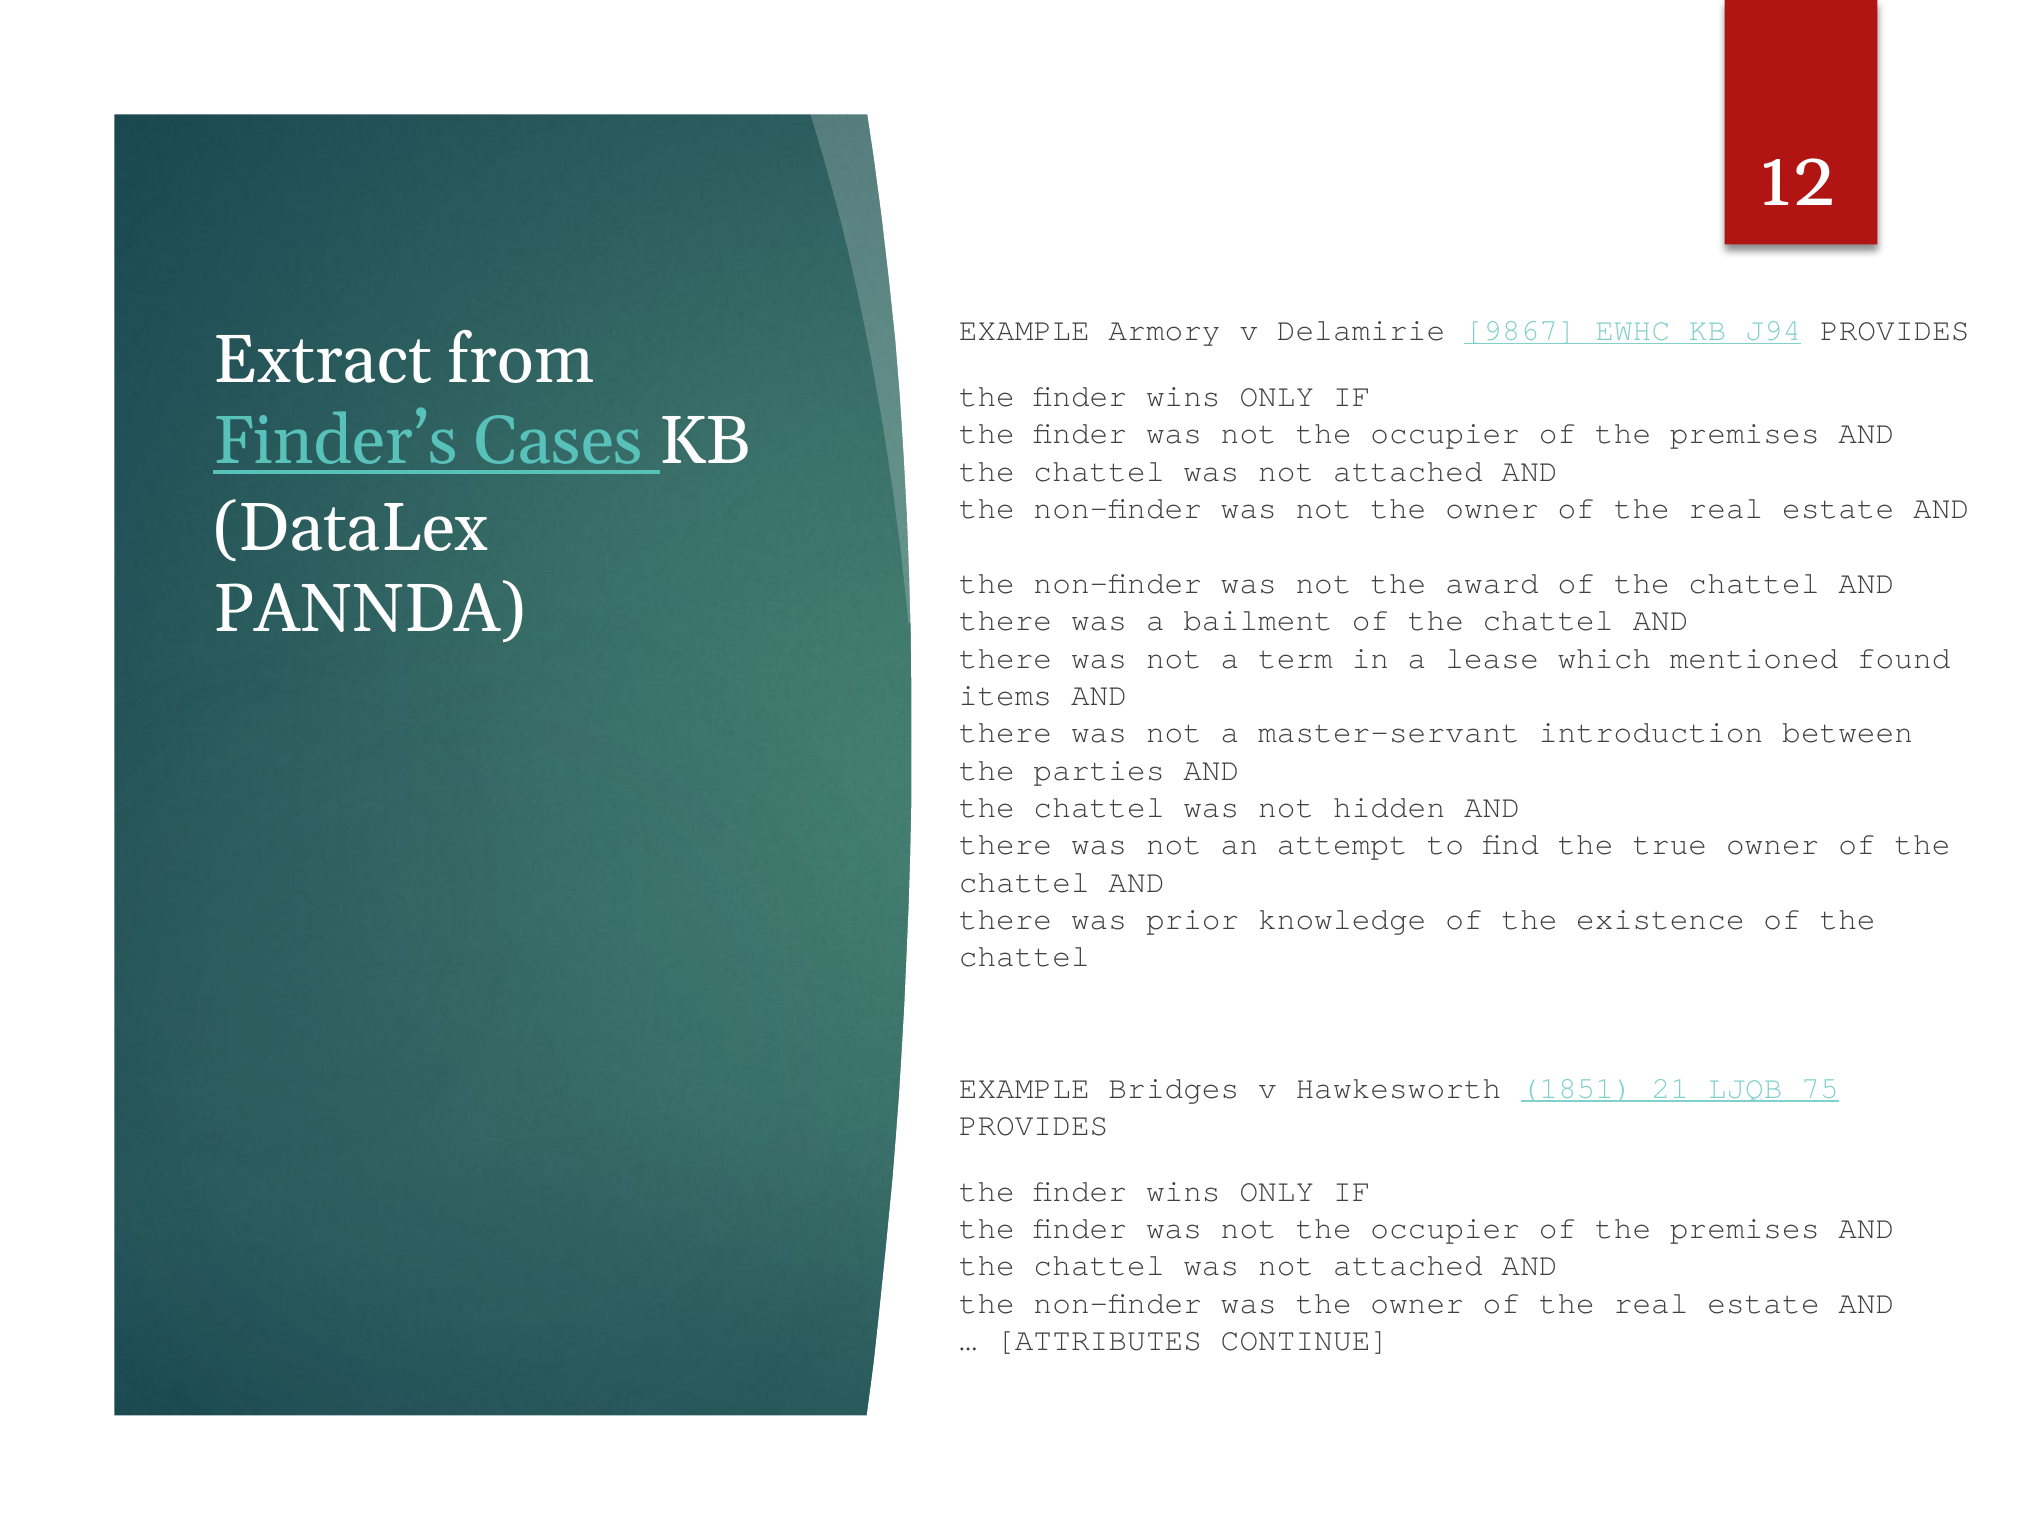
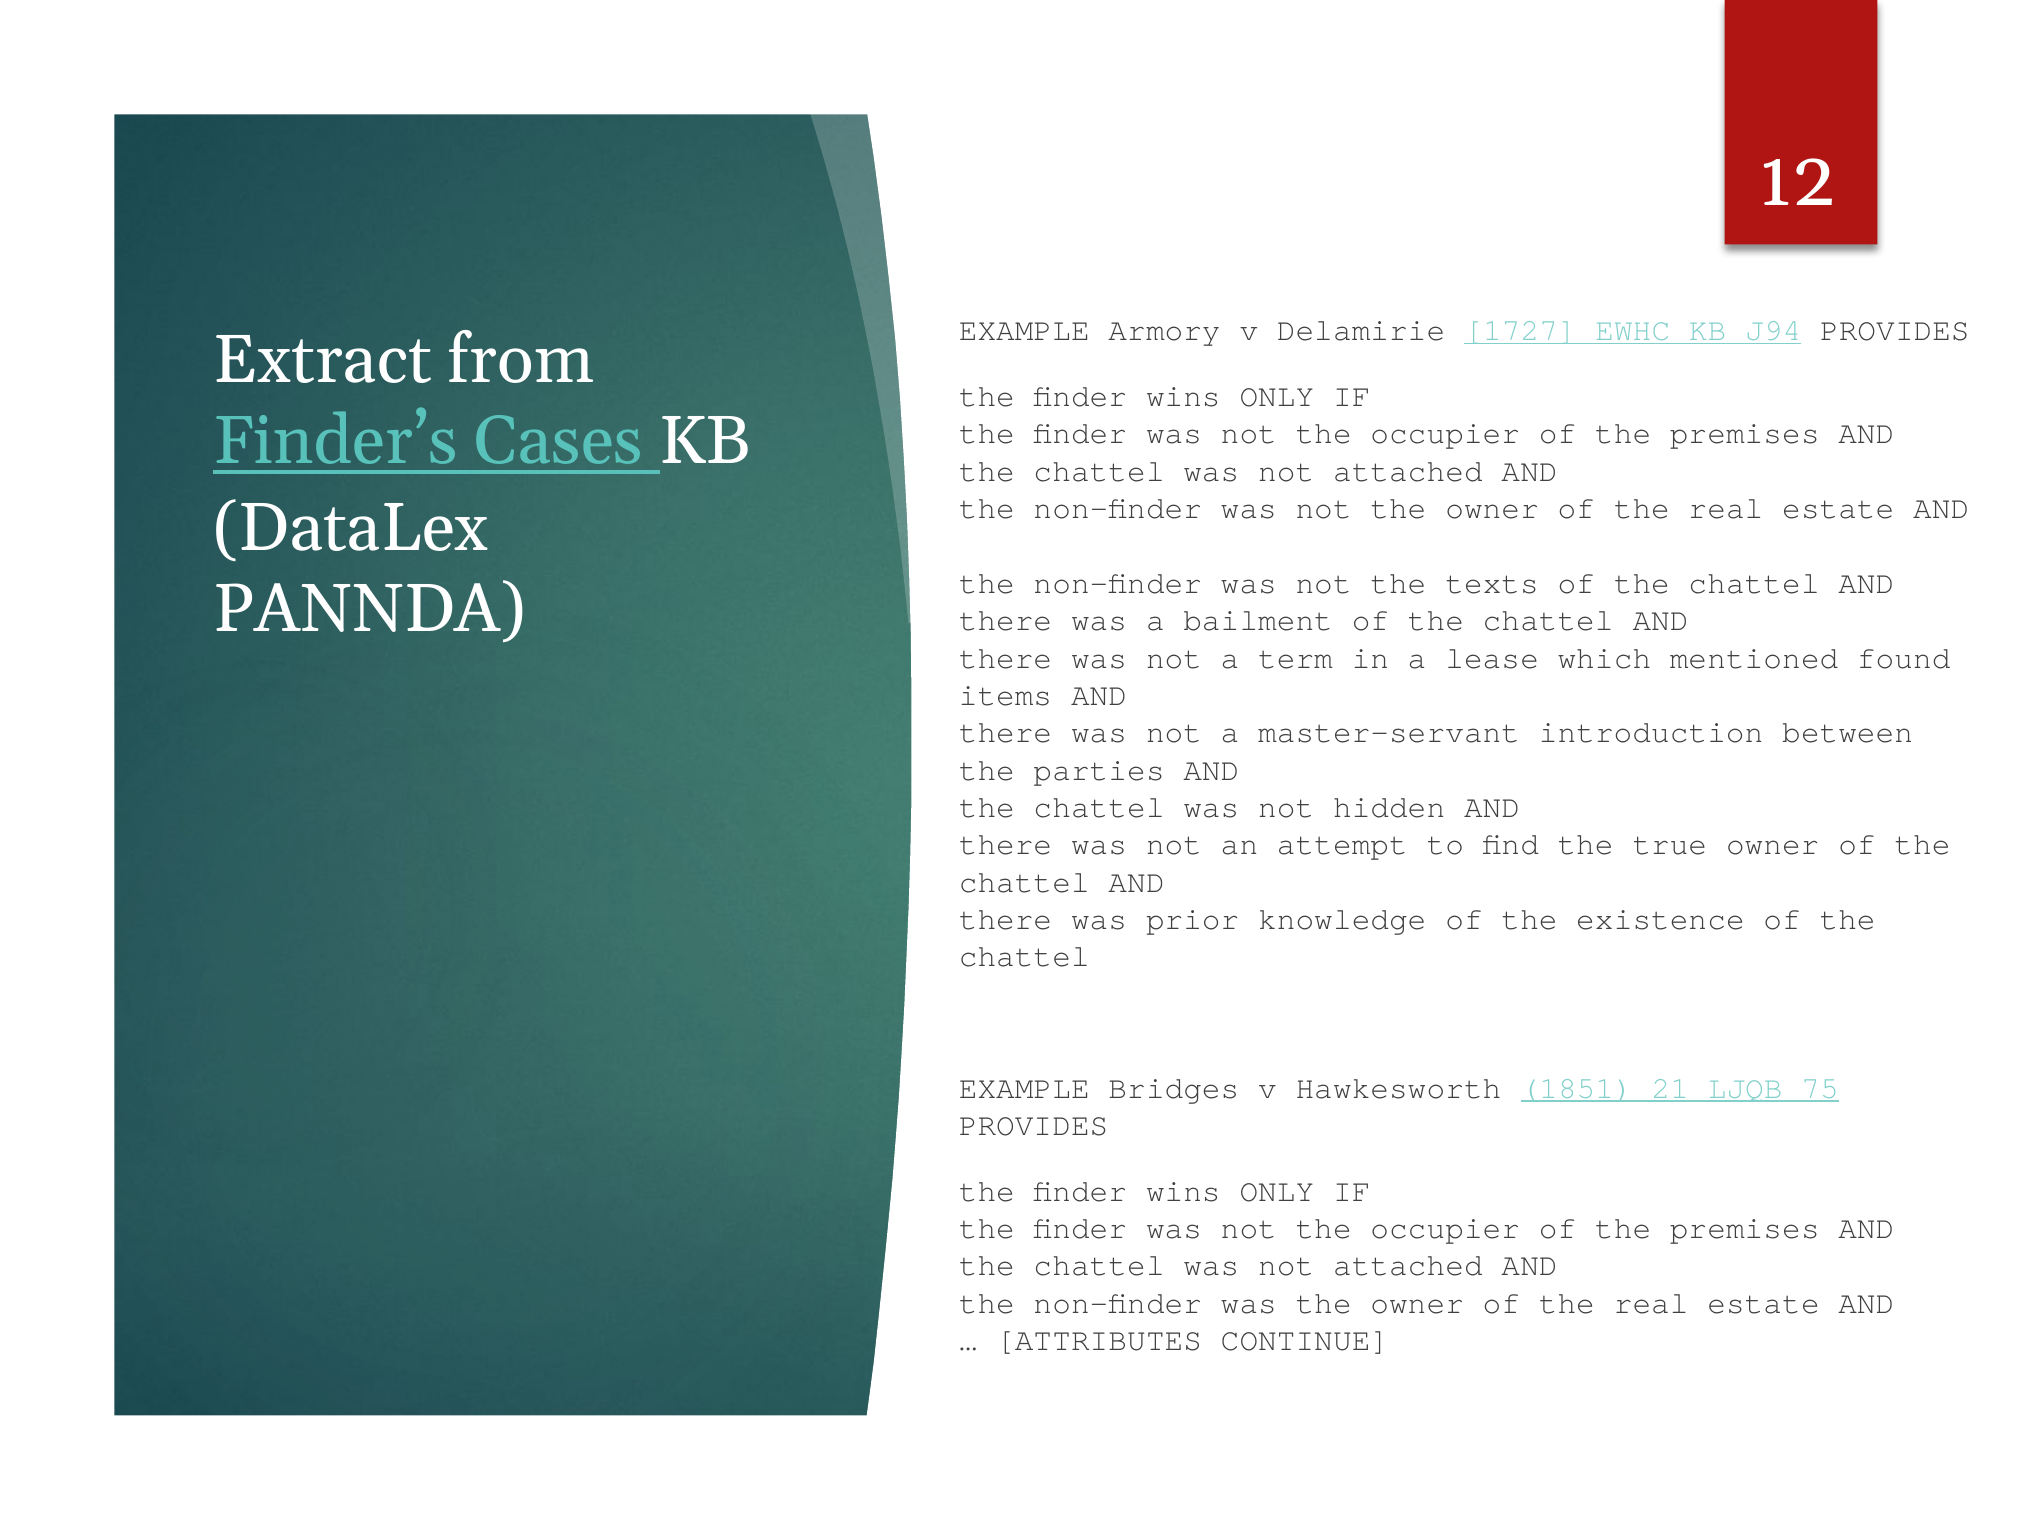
9867: 9867 -> 1727 (1521, 331)
award: award -> texts (1492, 583)
